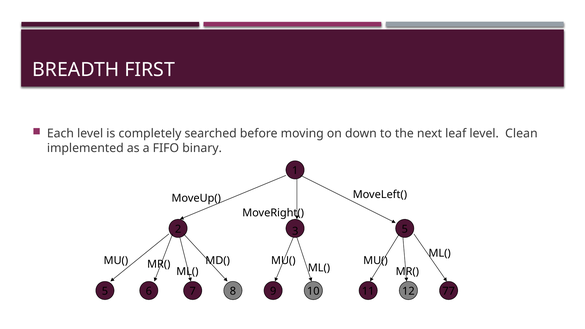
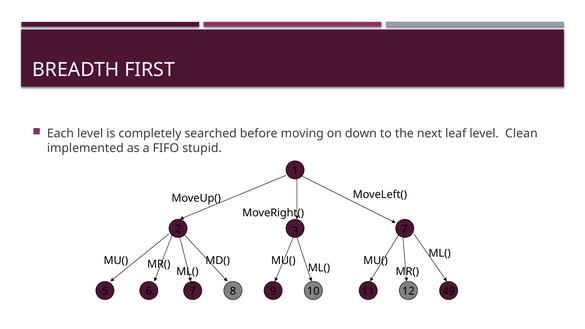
binary: binary -> stupid (202, 148)
2 5: 5 -> 7 (405, 229)
77: 77 -> 49 (449, 291)
